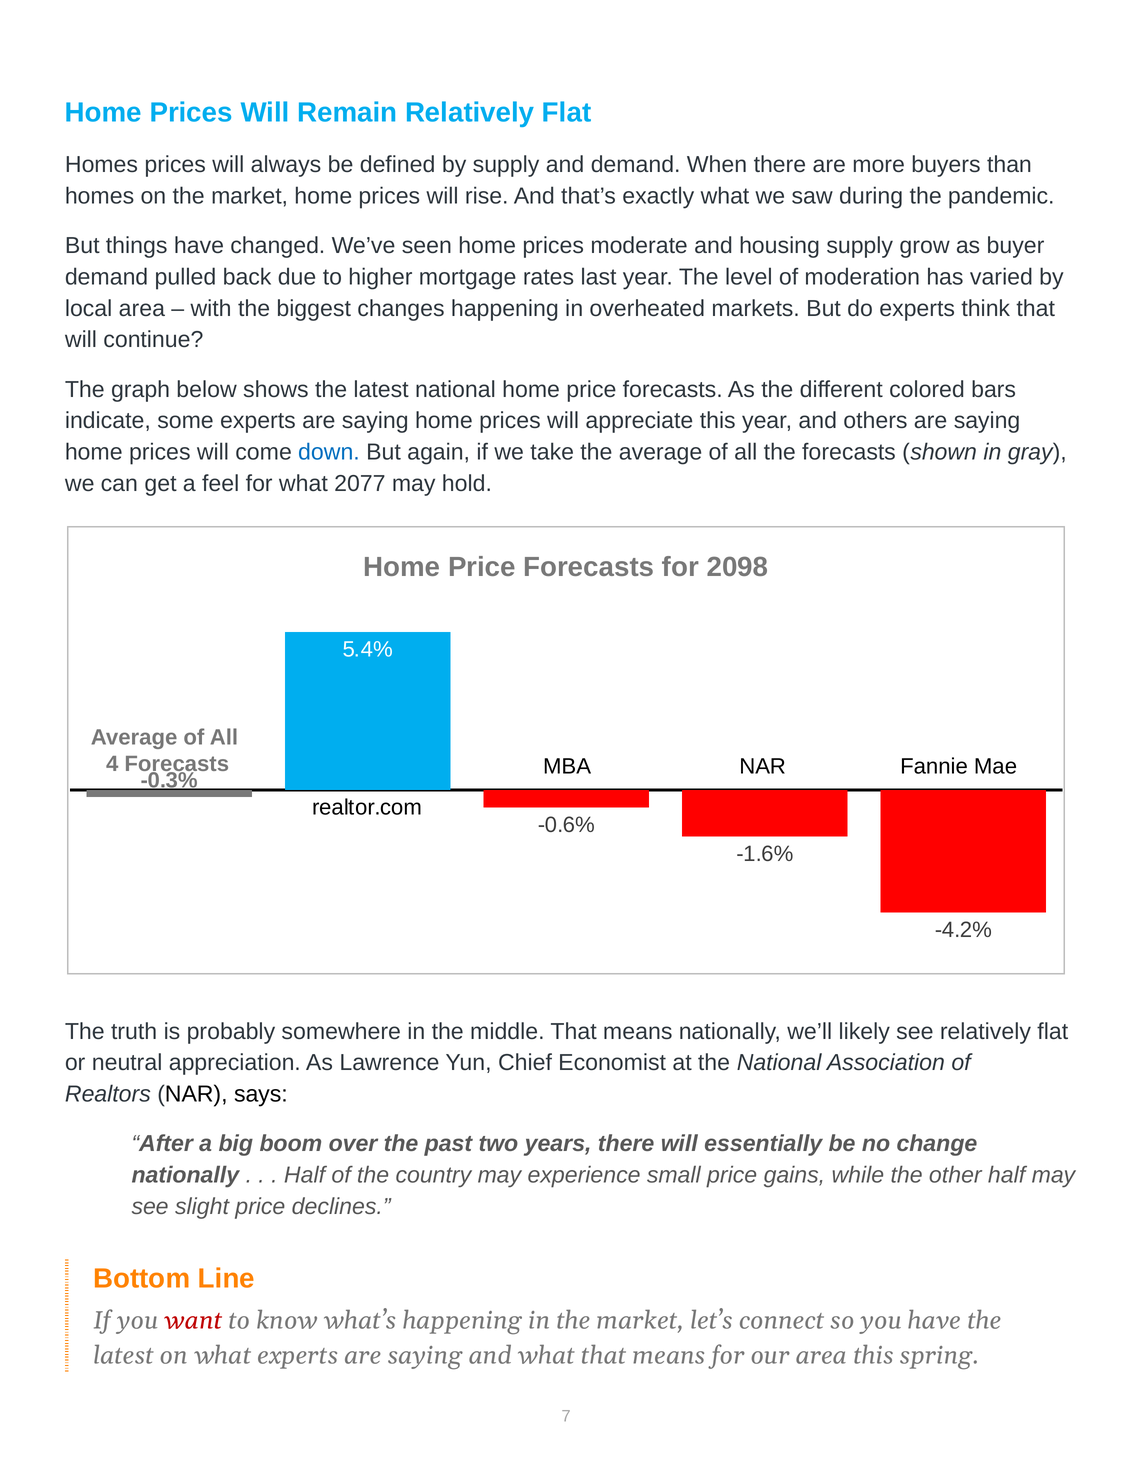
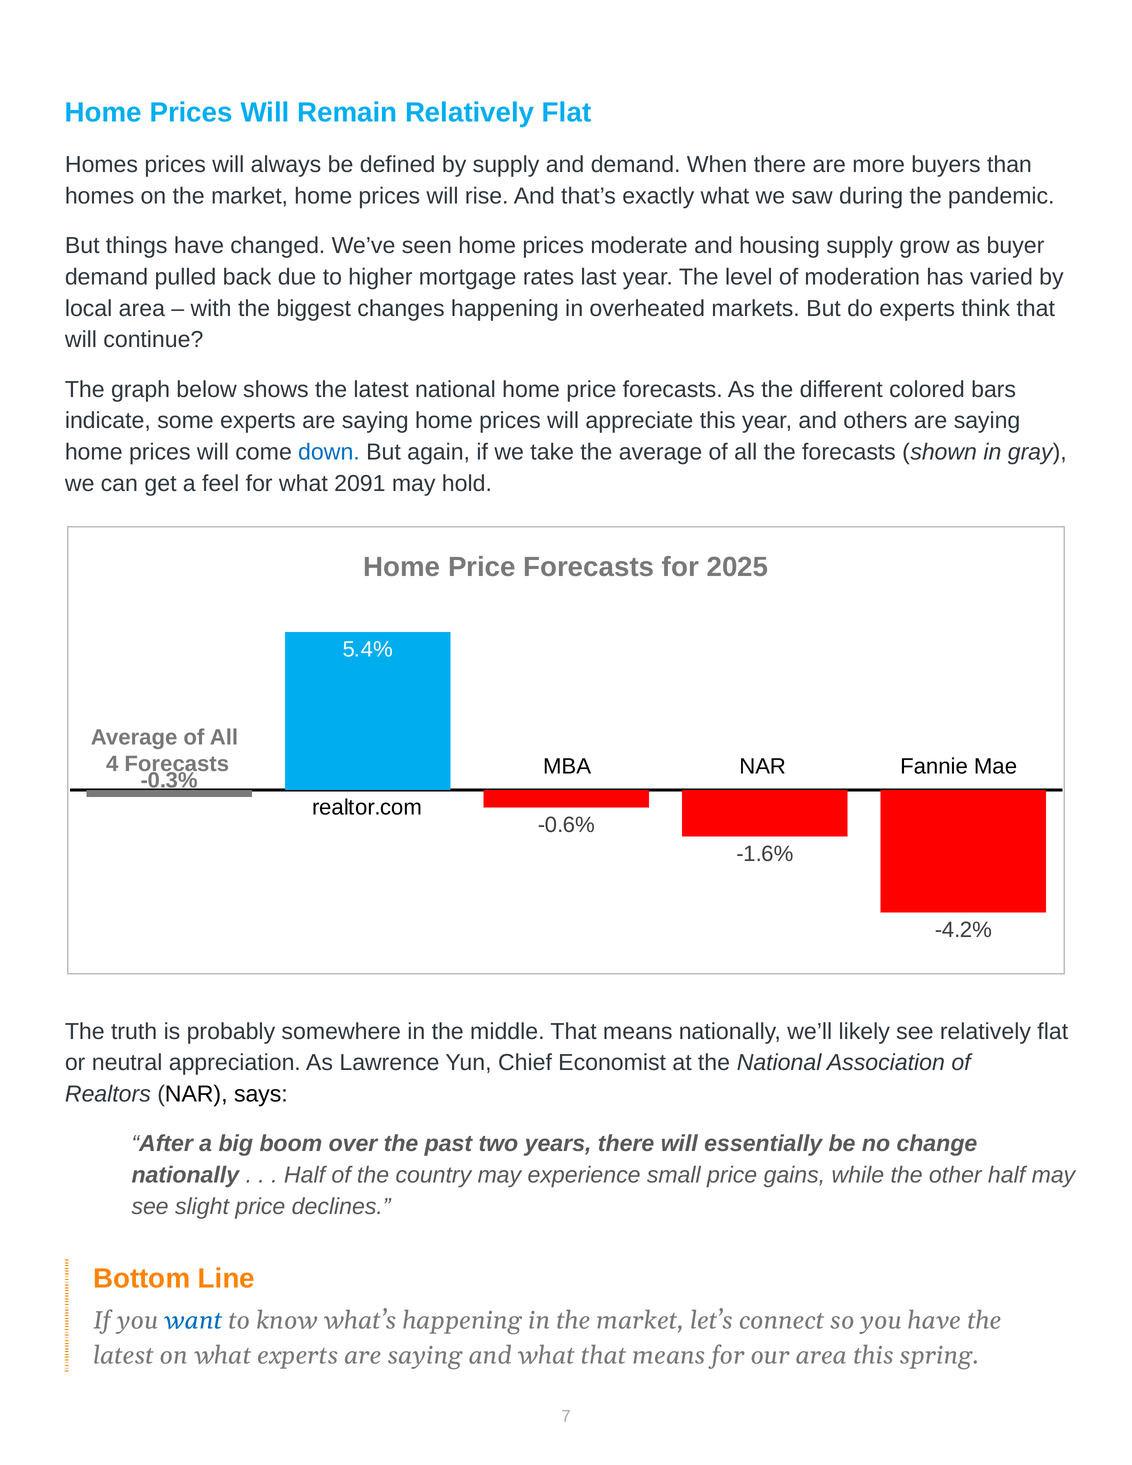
2077: 2077 -> 2091 (360, 483)
2098: 2098 -> 2025 (737, 567)
want colour: red -> blue (193, 1321)
